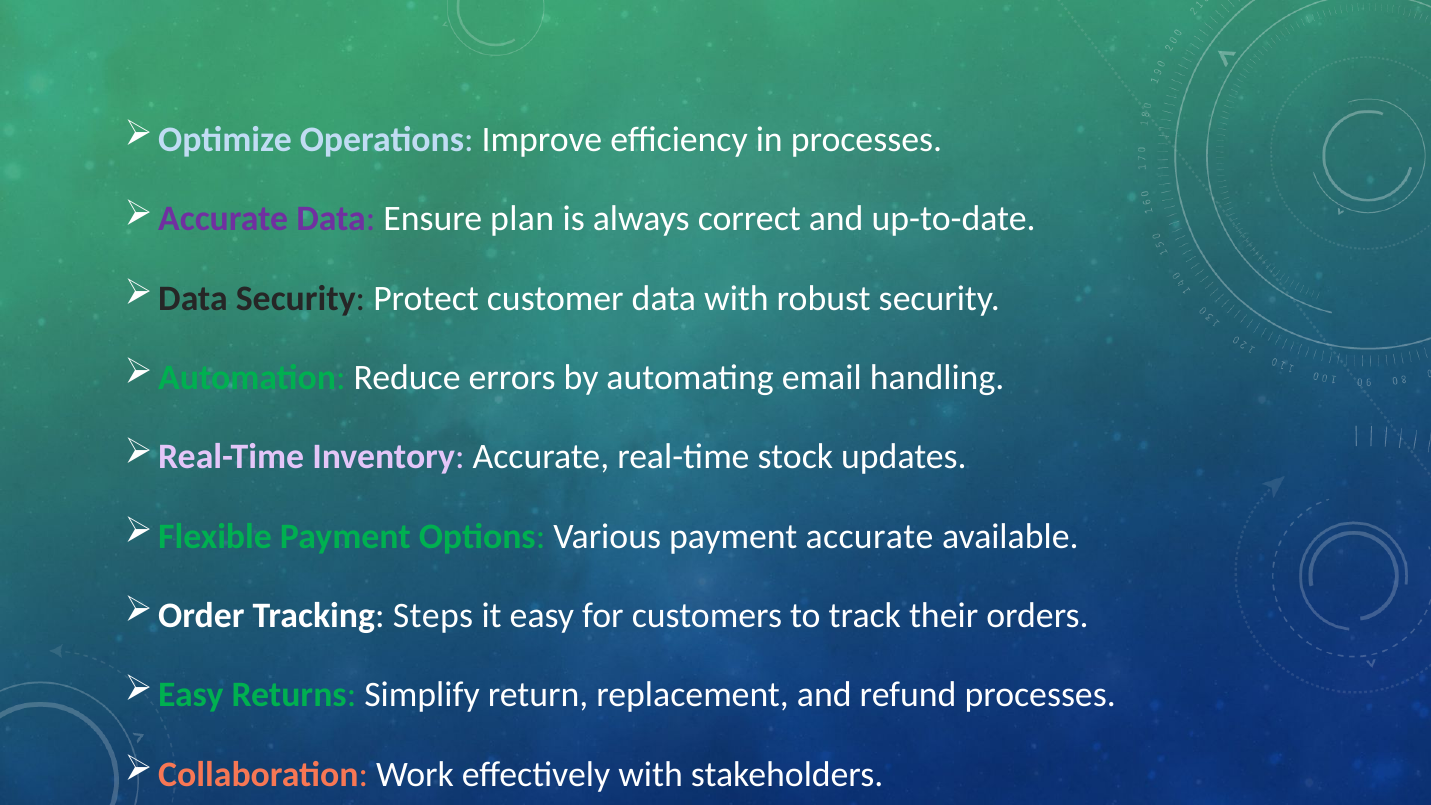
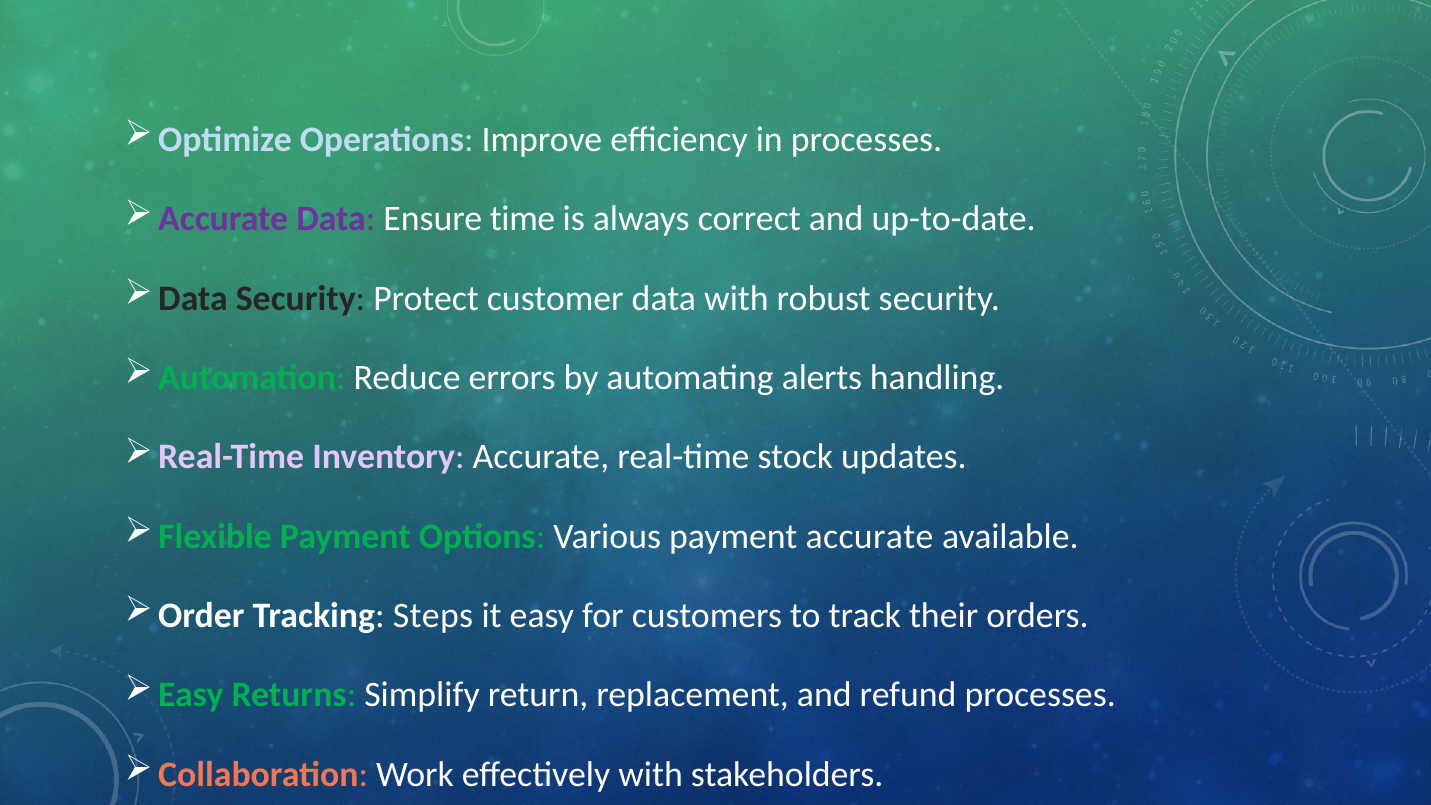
plan: plan -> time (523, 219)
email: email -> alerts (822, 378)
